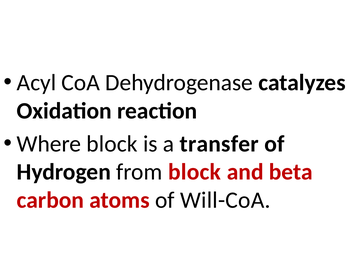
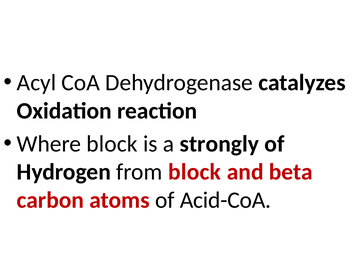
transfer: transfer -> strongly (219, 144)
Will-CoA: Will-CoA -> Acid-CoA (225, 200)
